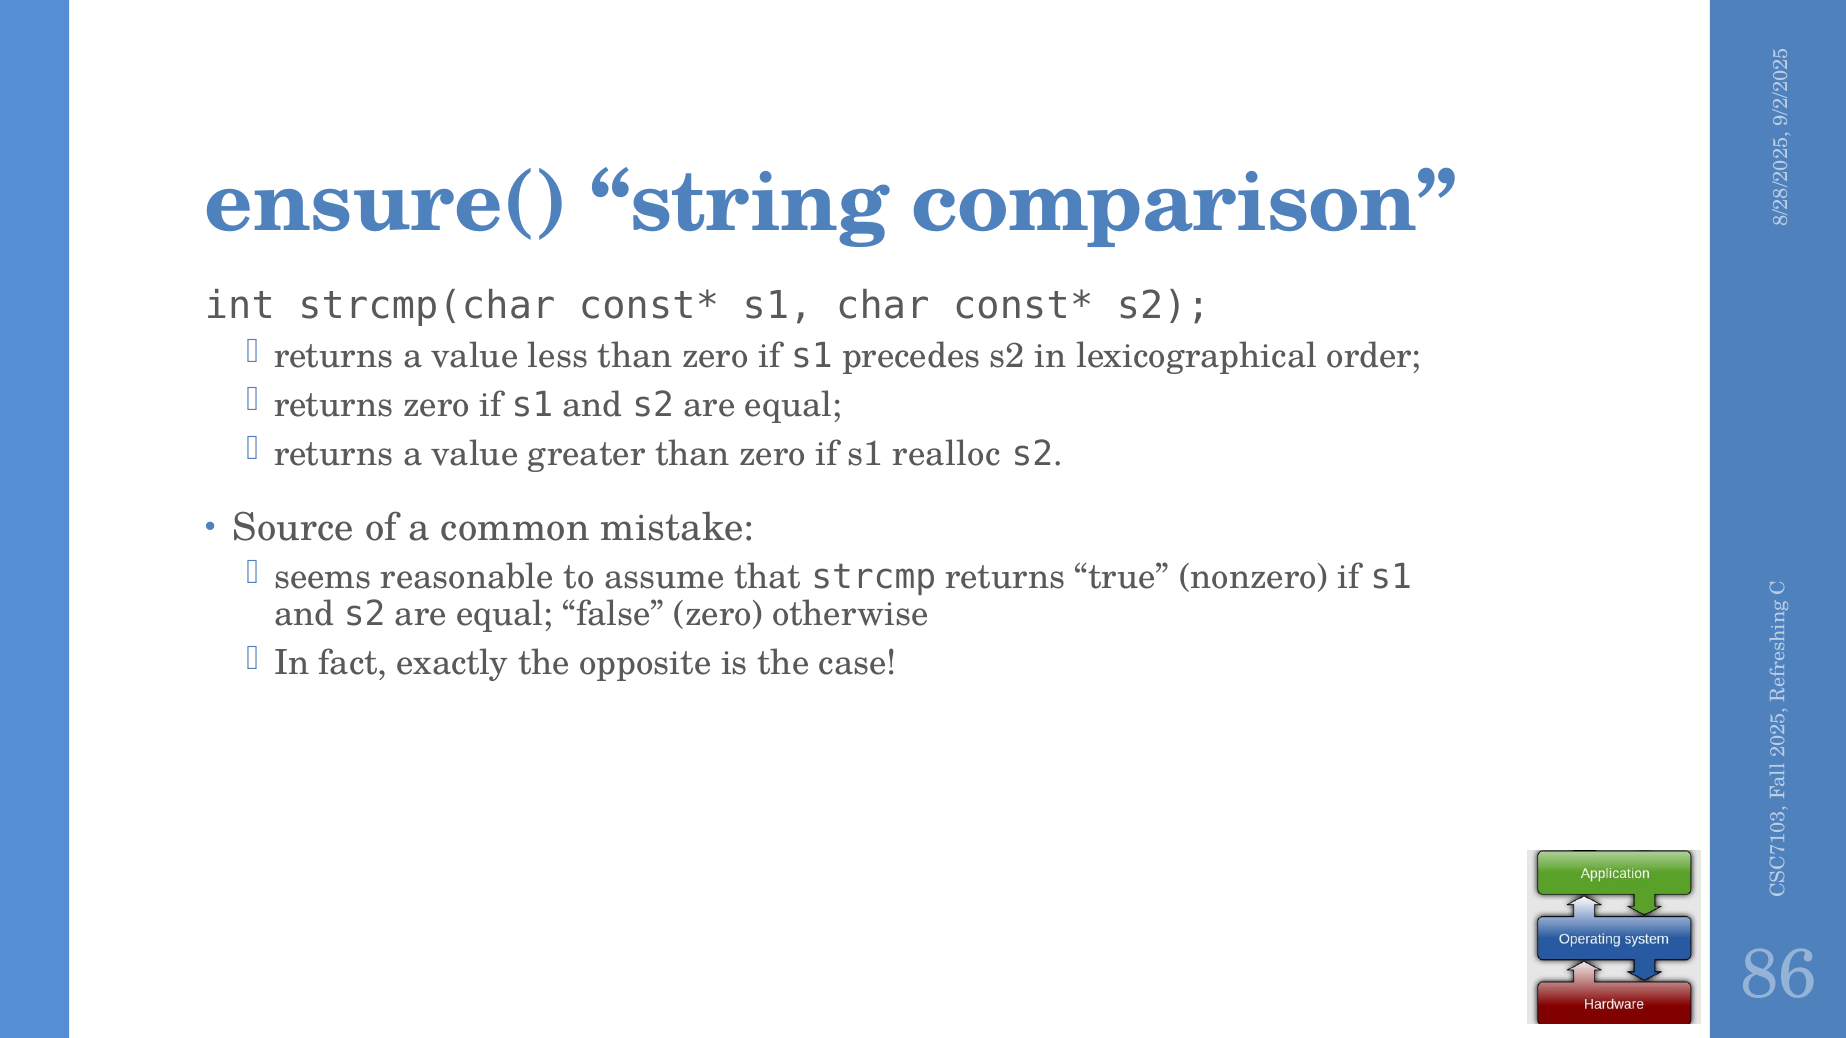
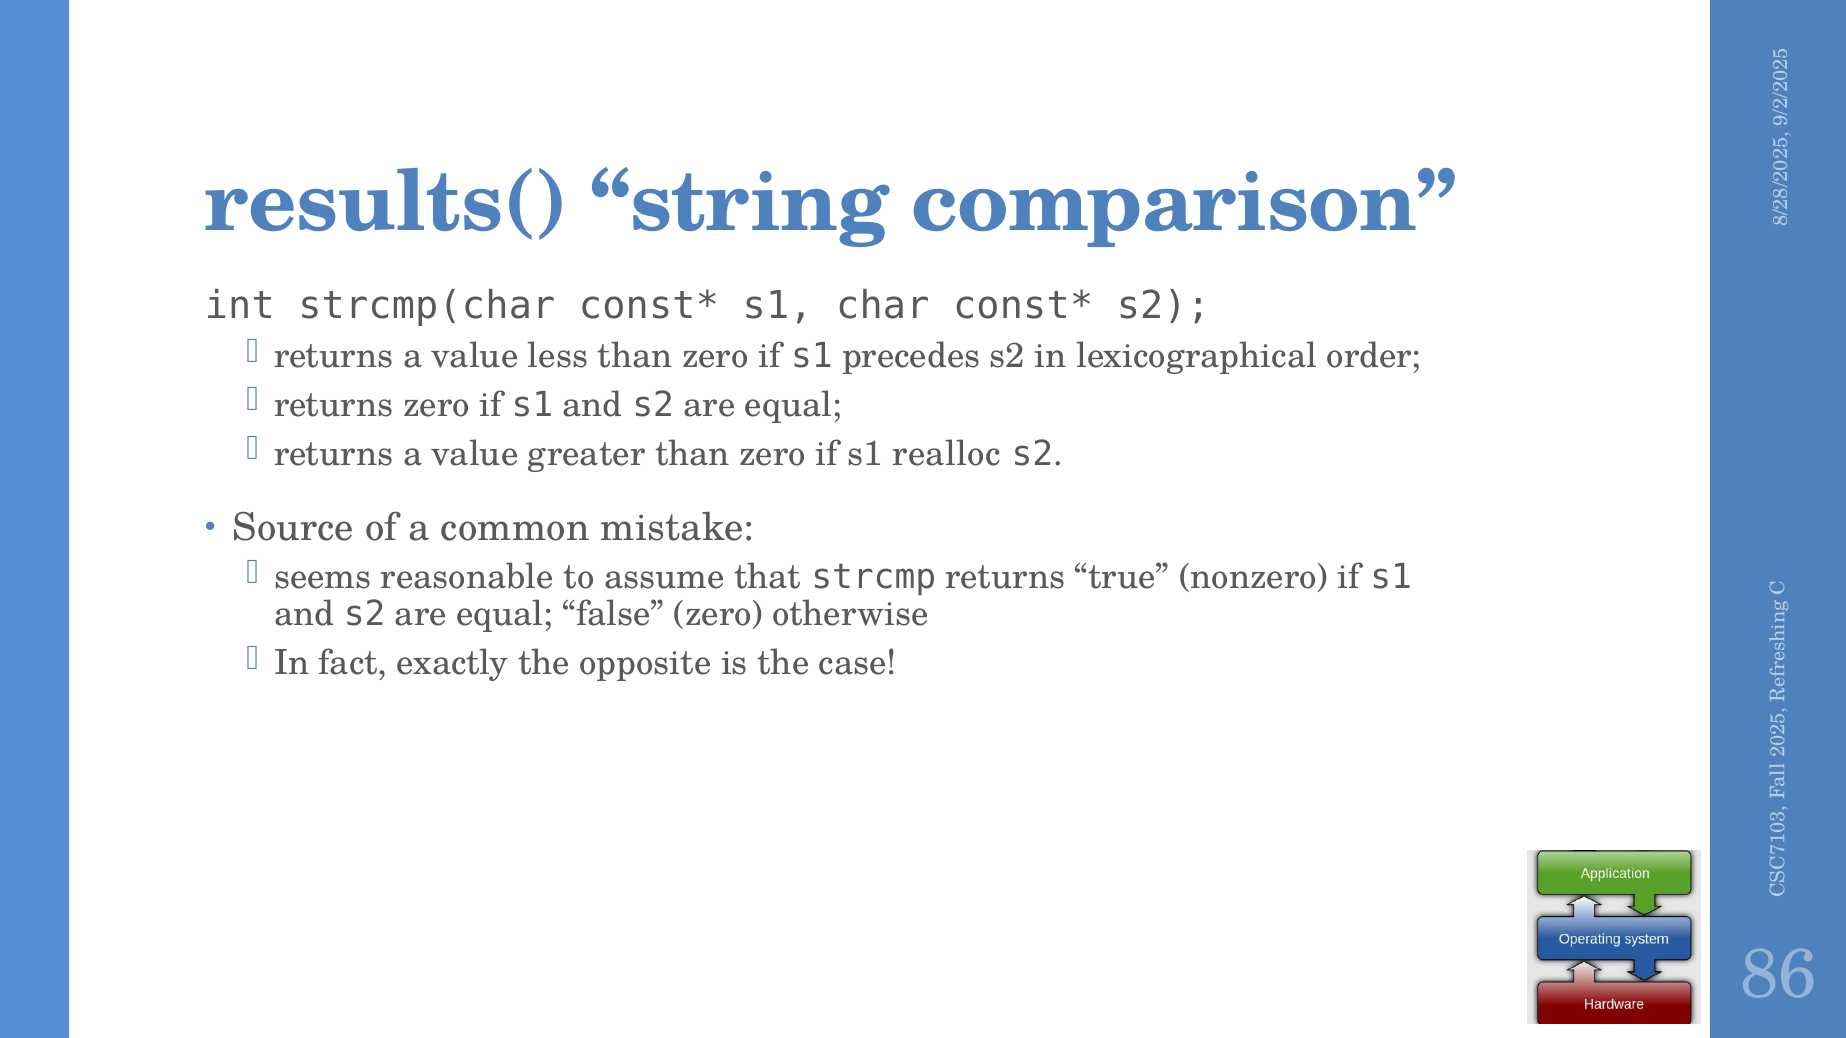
ensure(: ensure( -> results( (387, 203)
